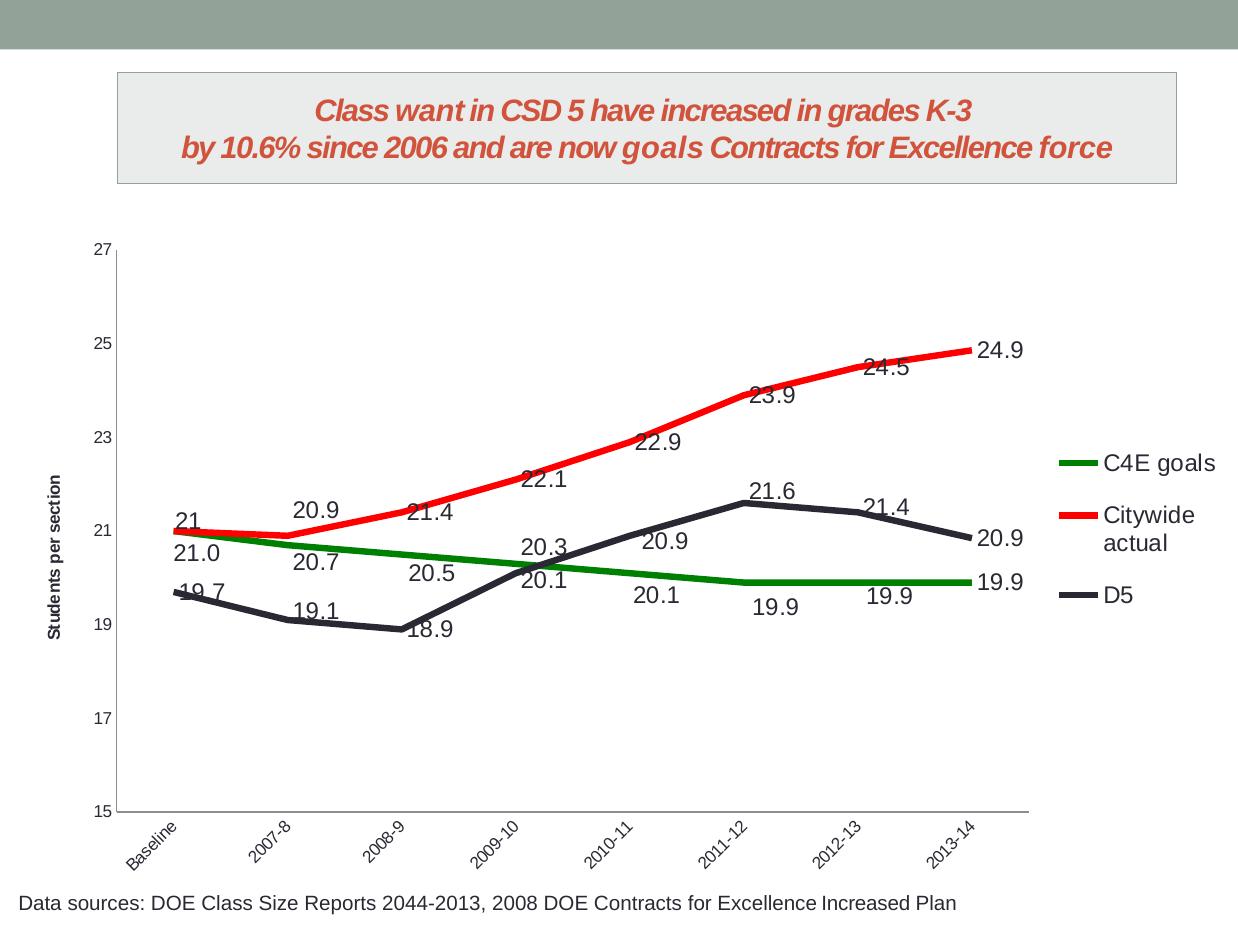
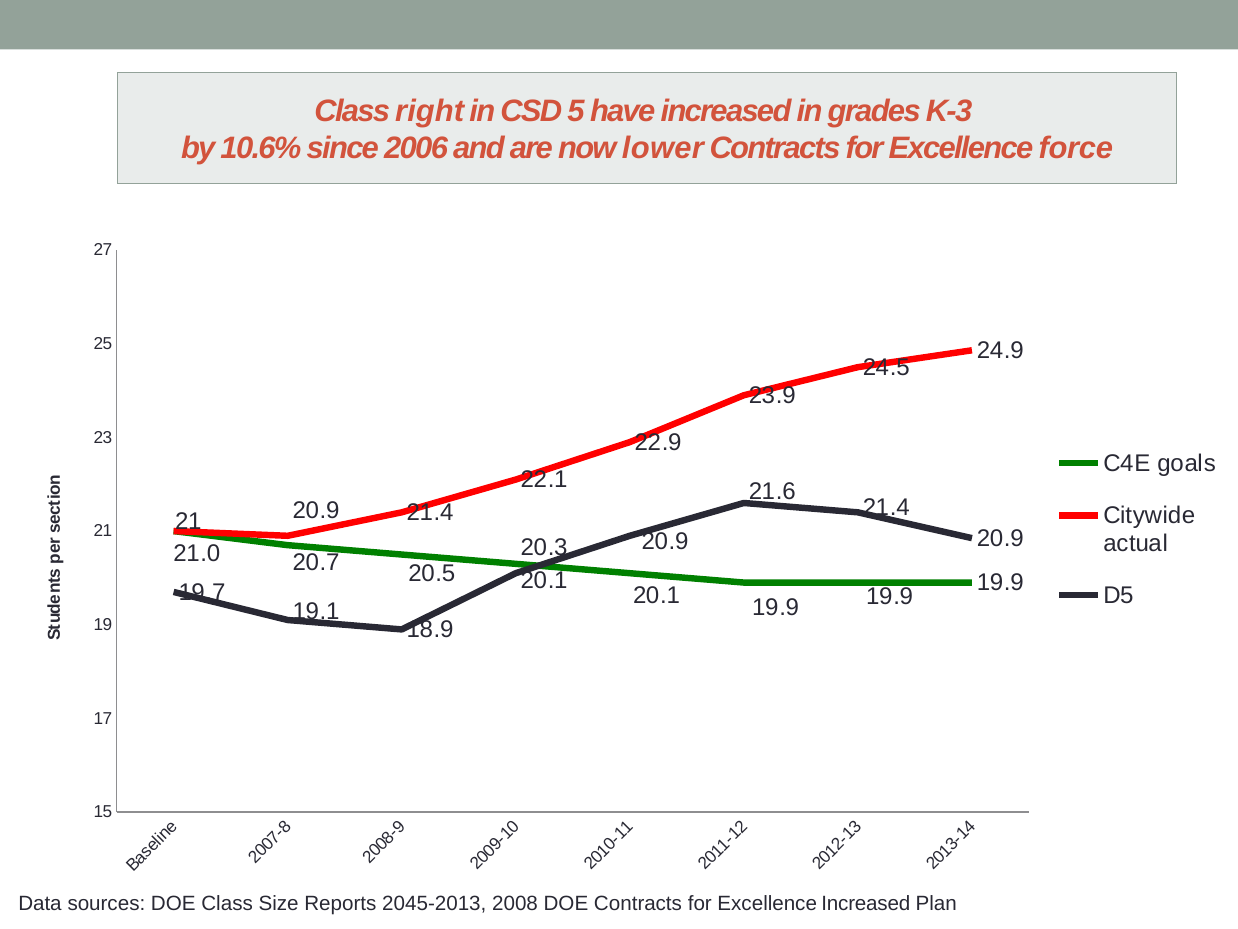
want: want -> right (430, 111)
now goals: goals -> lower (663, 148)
2044-2013: 2044-2013 -> 2045-2013 (434, 904)
